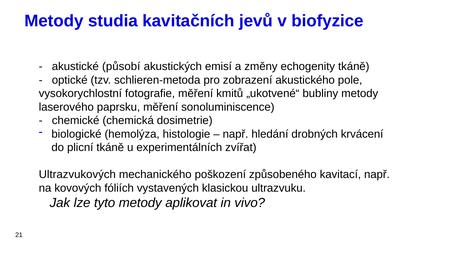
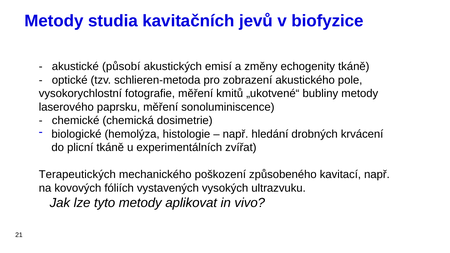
Ultrazvukových: Ultrazvukových -> Terapeutických (77, 175)
klasickou: klasickou -> vysokých (225, 188)
